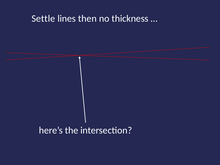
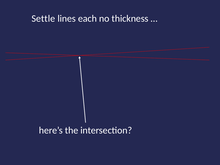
then: then -> each (87, 18)
